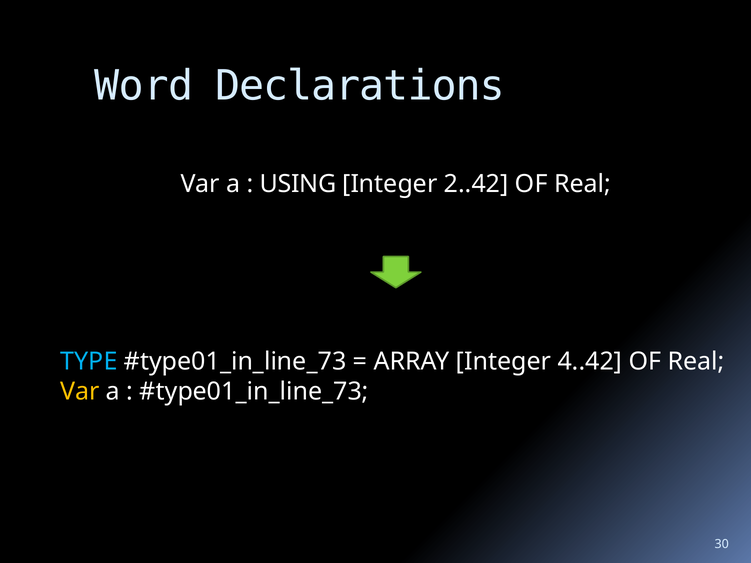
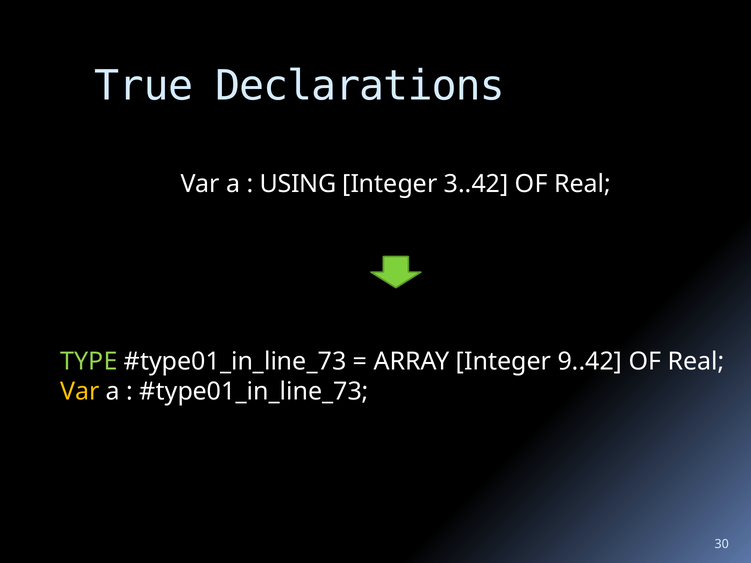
Word: Word -> True (144, 86)
2..42: 2..42 -> 3..42 (476, 184)
TYPE colour: light blue -> light green (89, 362)
4..42: 4..42 -> 9..42 (590, 362)
